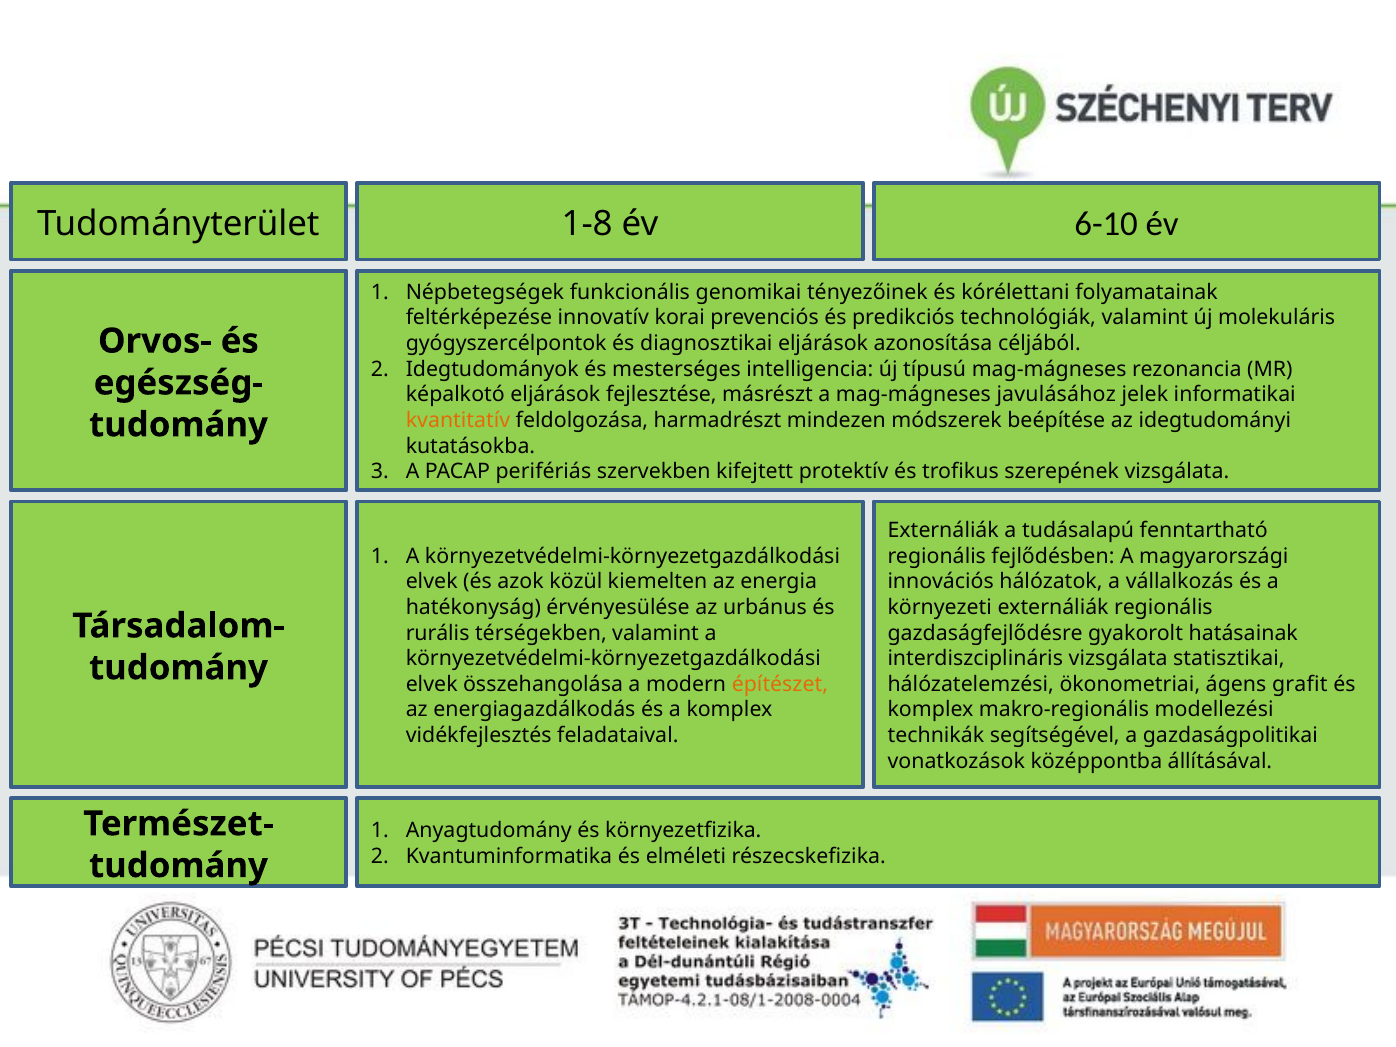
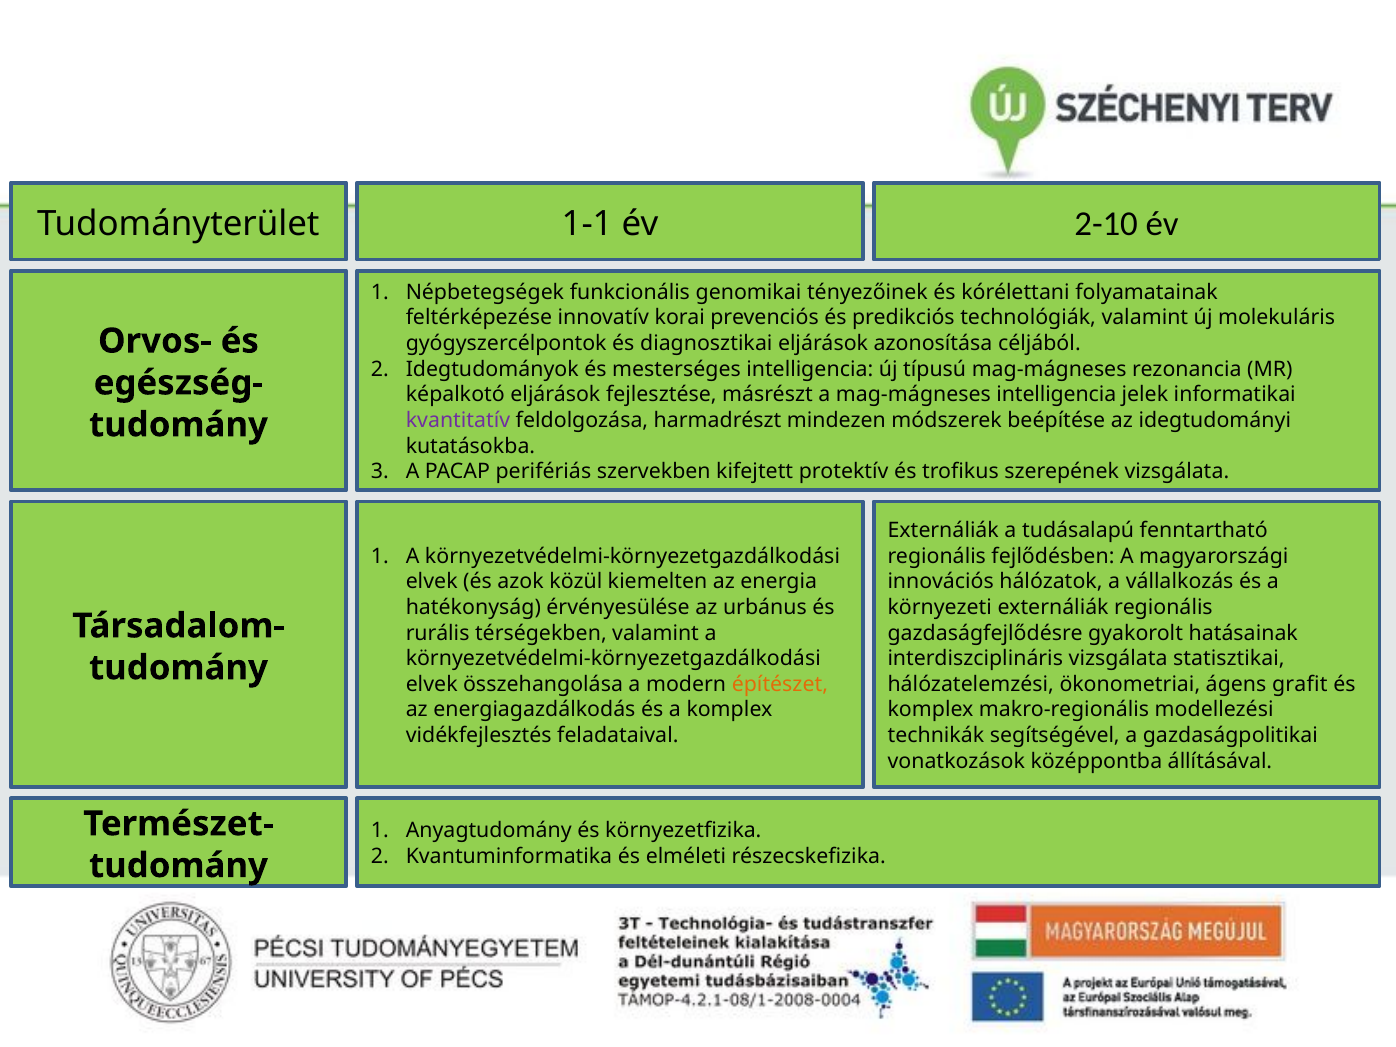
1-8: 1-8 -> 1-1 (587, 224)
6-10: 6-10 -> 2-10 (1106, 224)
mag-mágneses javulásához: javulásához -> intelligencia (1056, 395)
kvantitatív colour: orange -> purple (458, 420)
